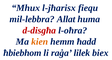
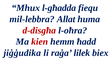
l-jħarisx: l-jħarisx -> l-għadda (59, 8)
kien colour: orange -> red (40, 42)
ħbiebhom: ħbiebhom -> jiġġudika (22, 53)
